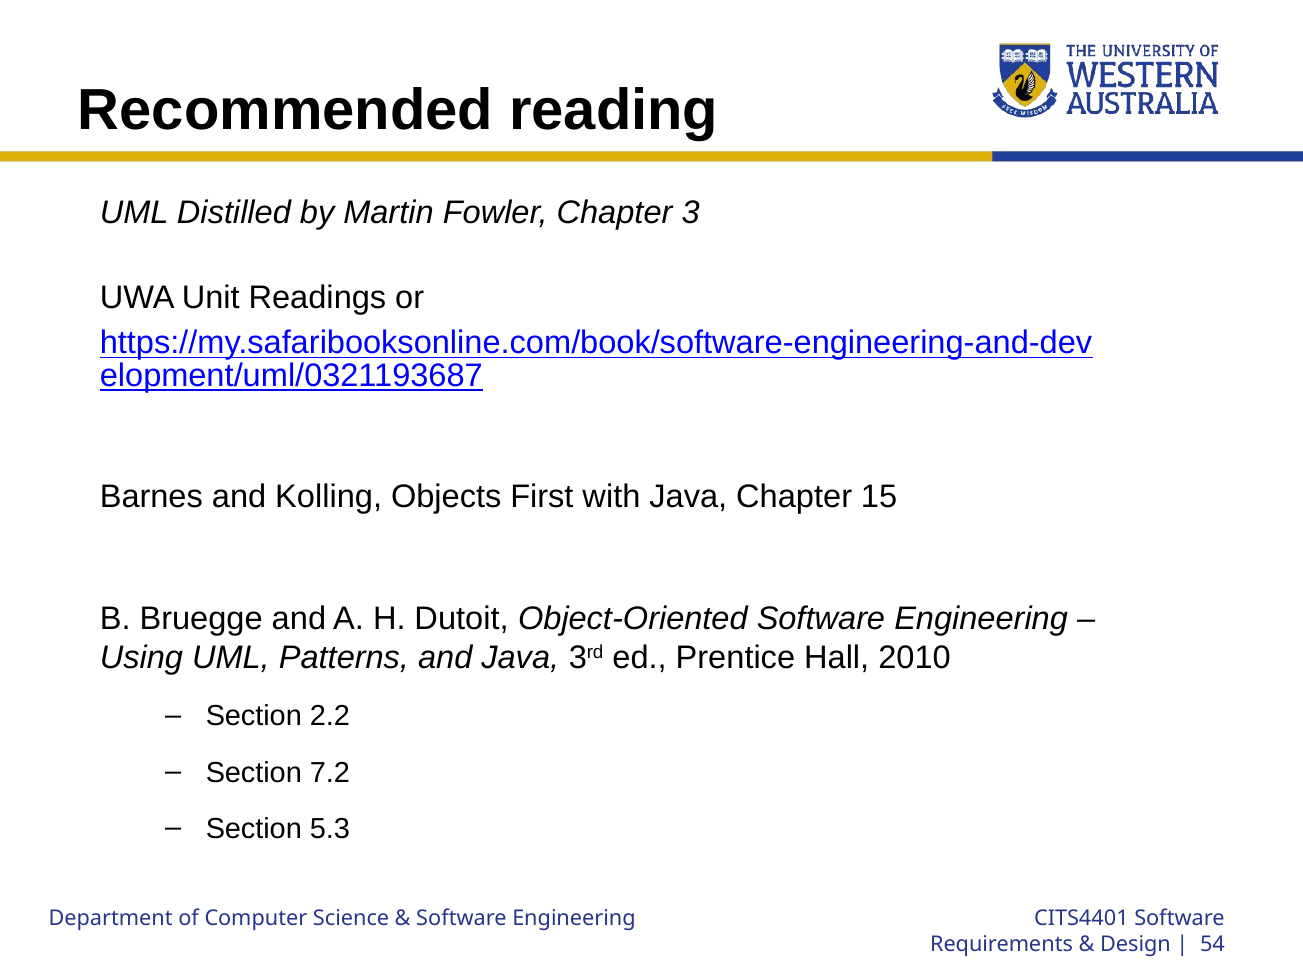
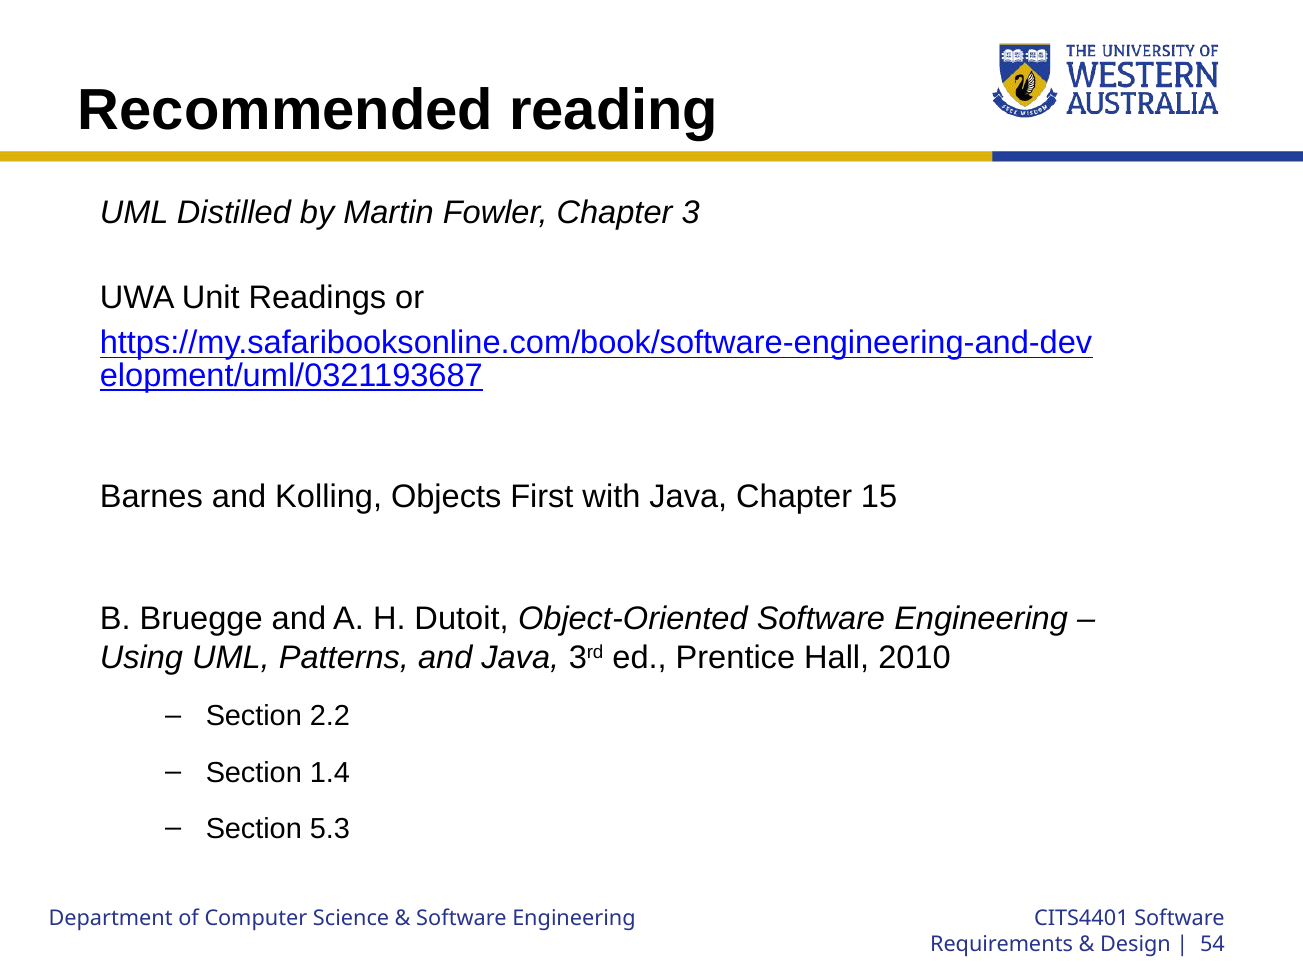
7.2: 7.2 -> 1.4 (330, 773)
